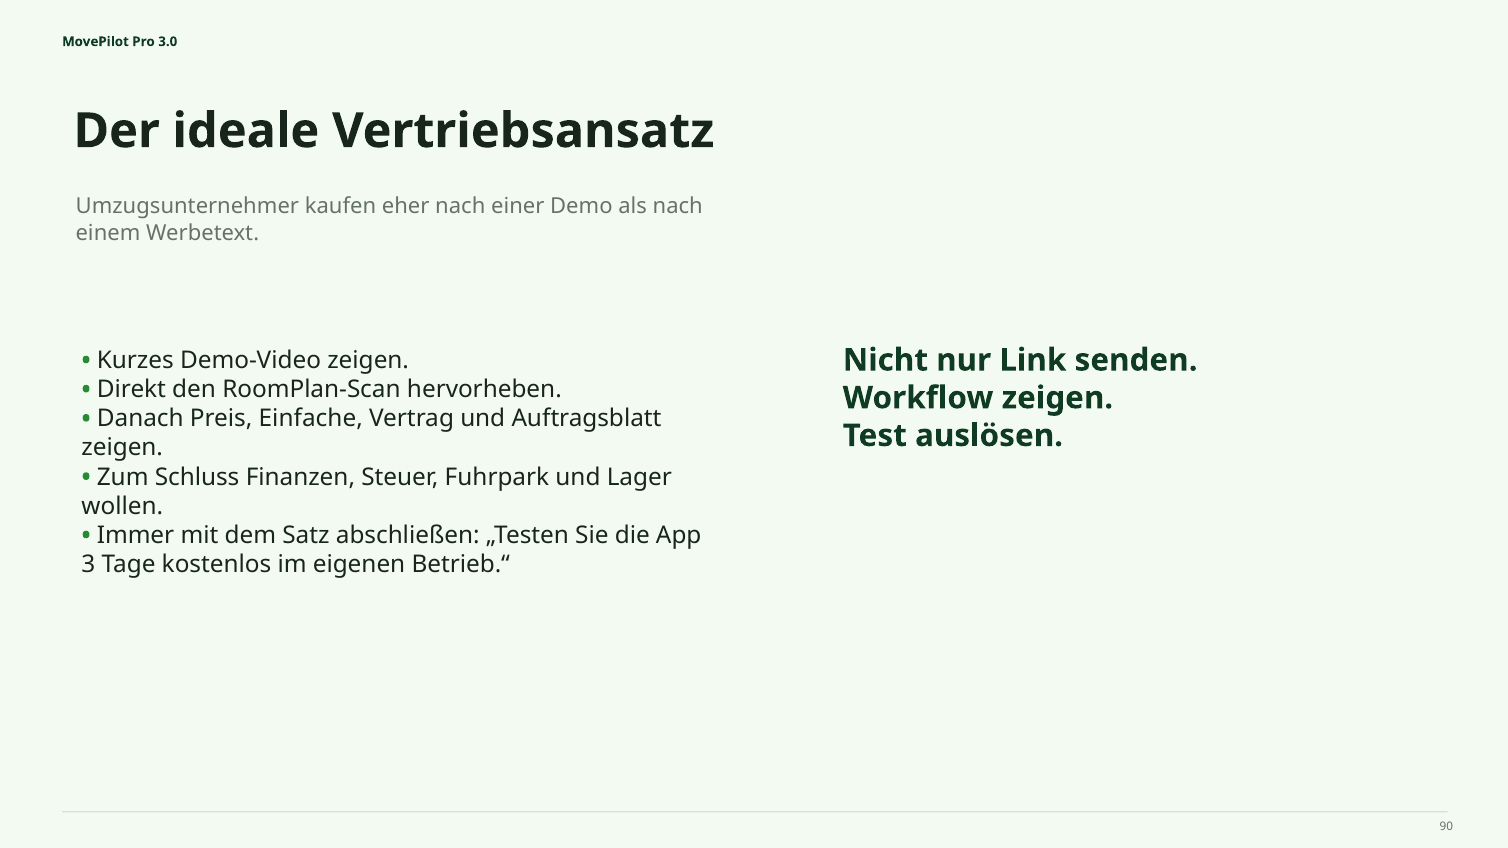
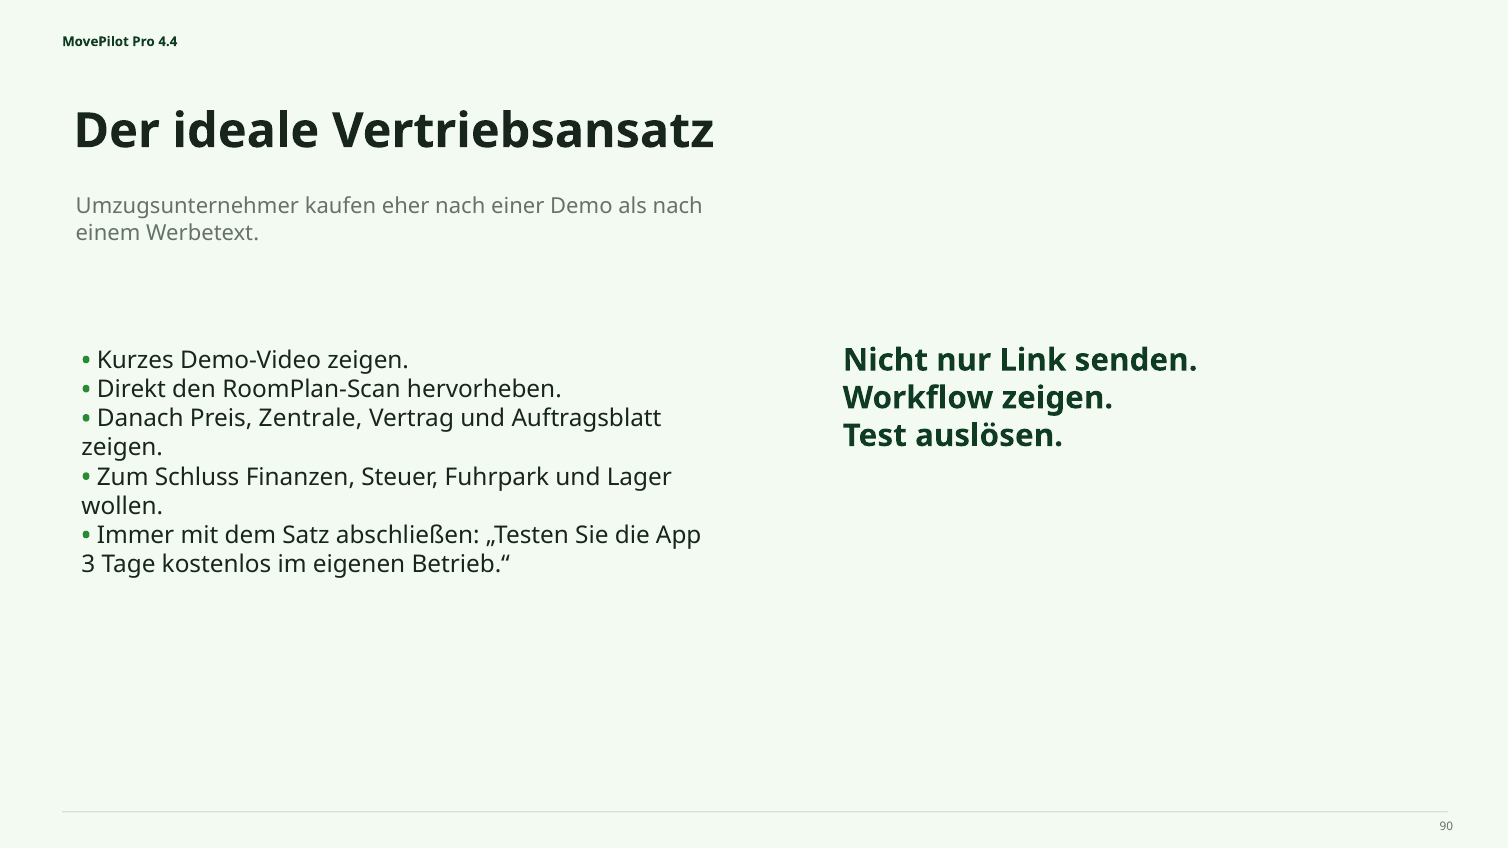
3.0: 3.0 -> 4.4 (168, 42)
Einfache: Einfache -> Zentrale (311, 419)
